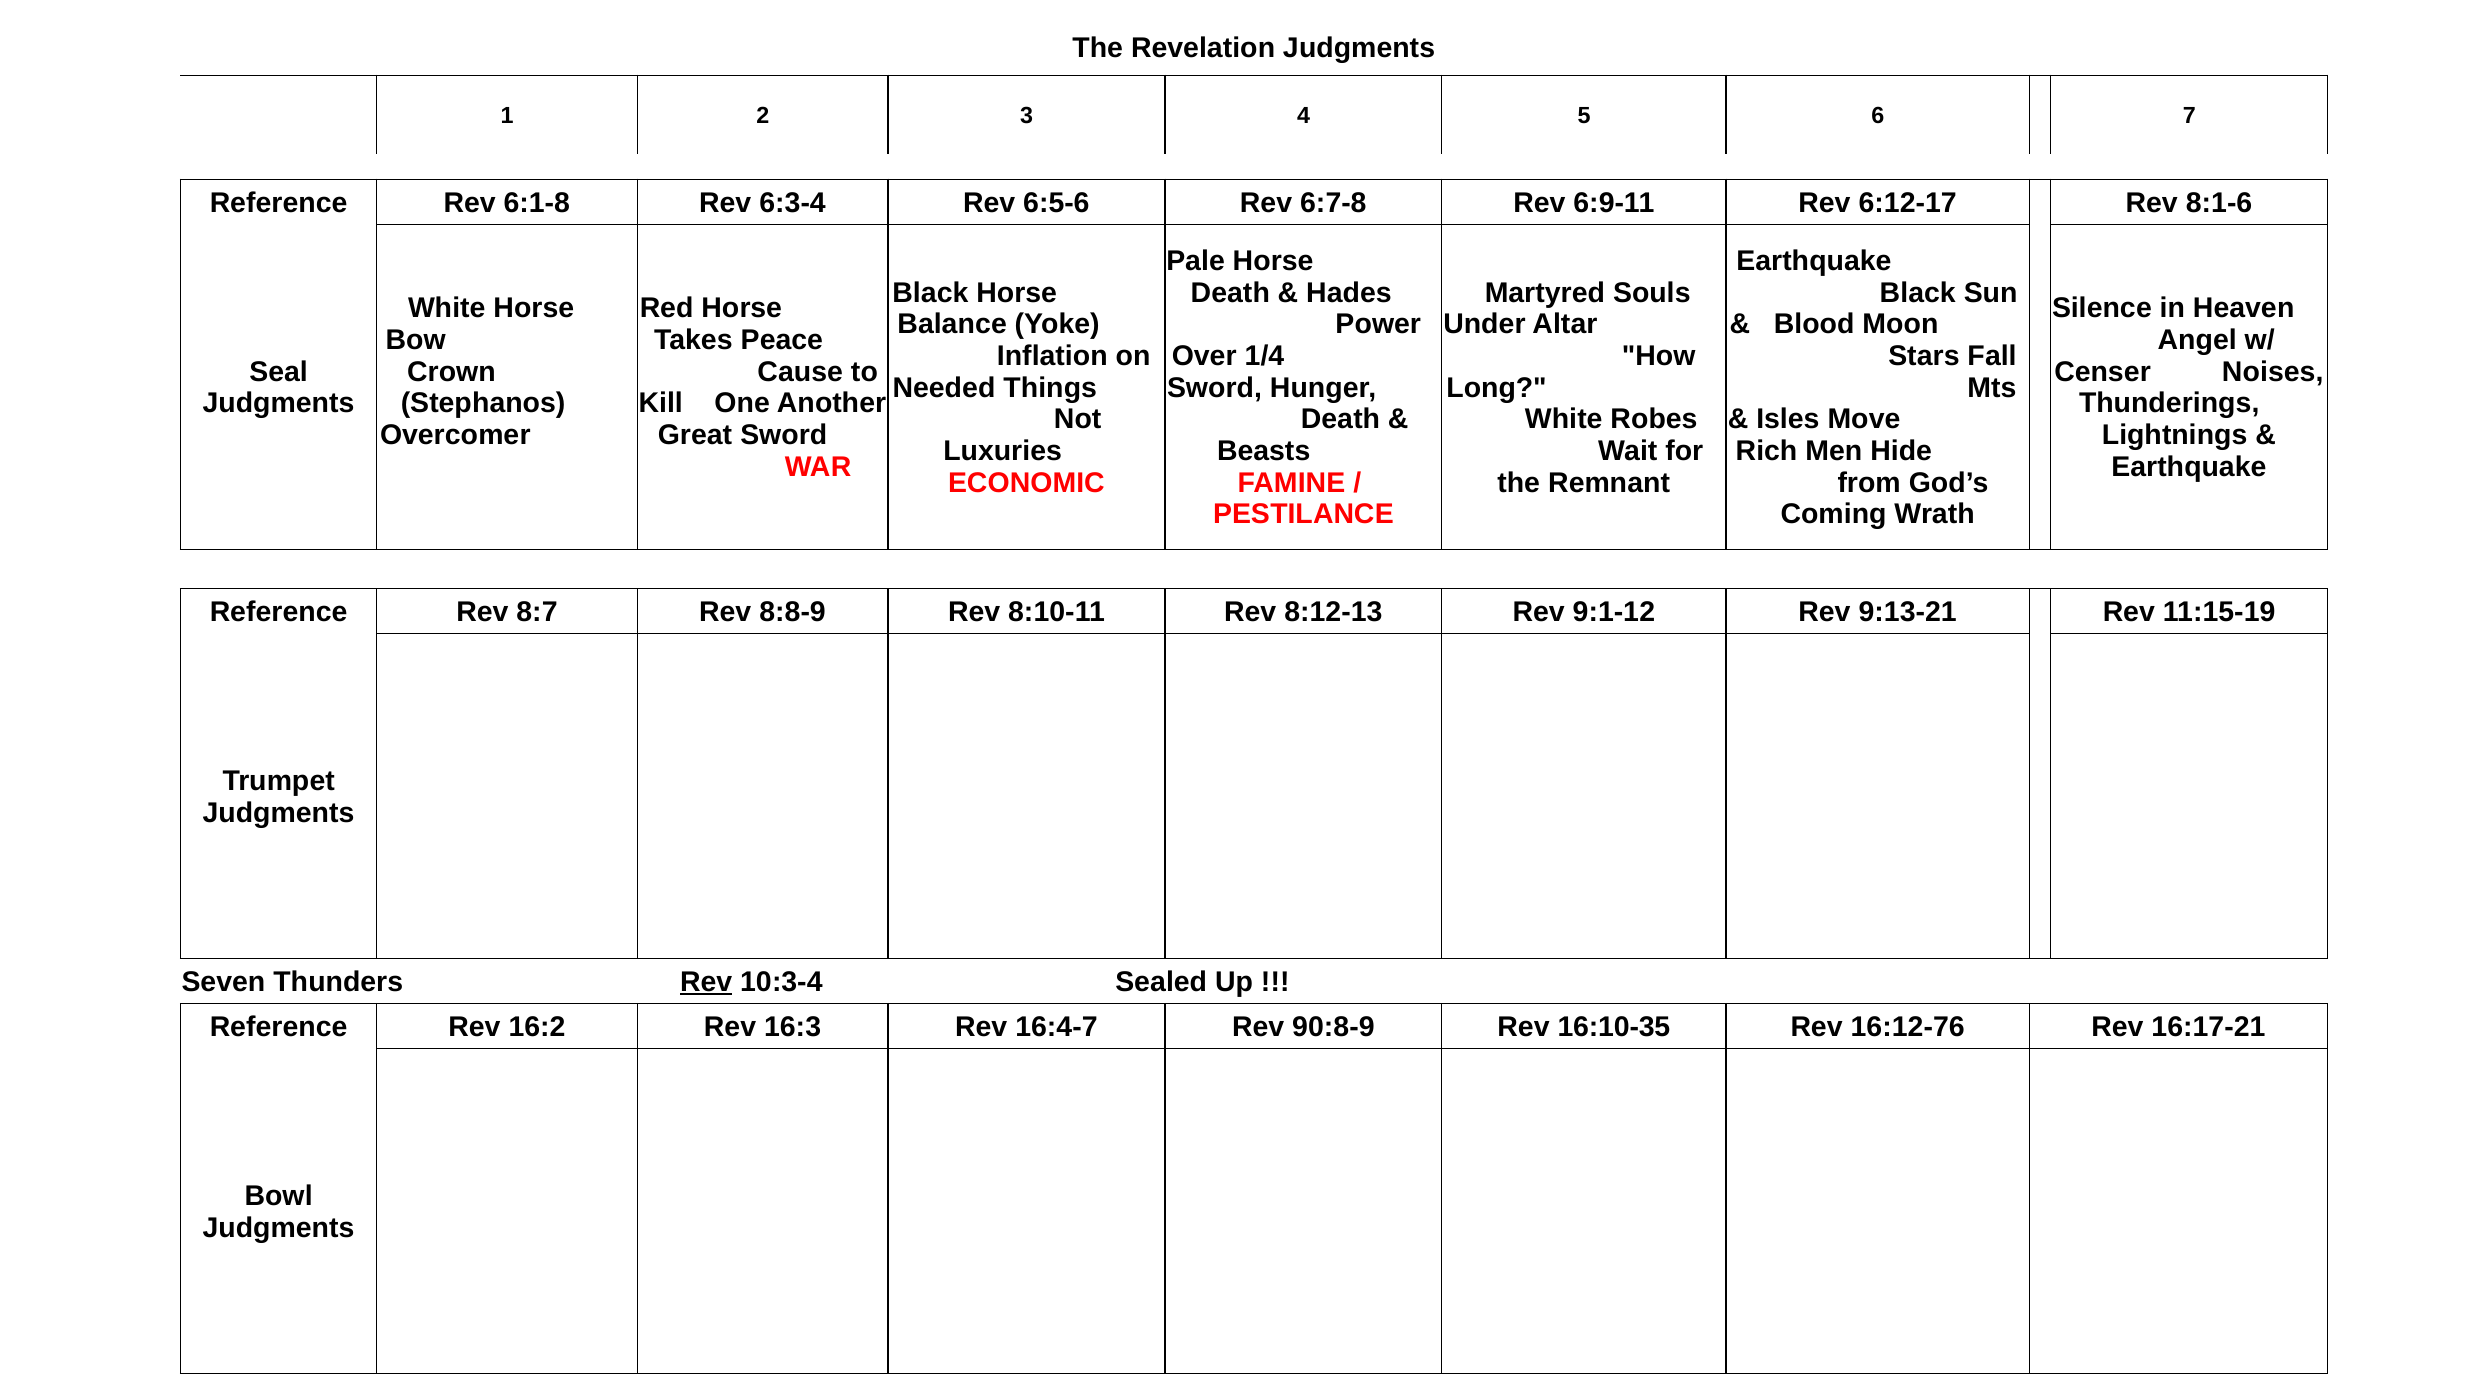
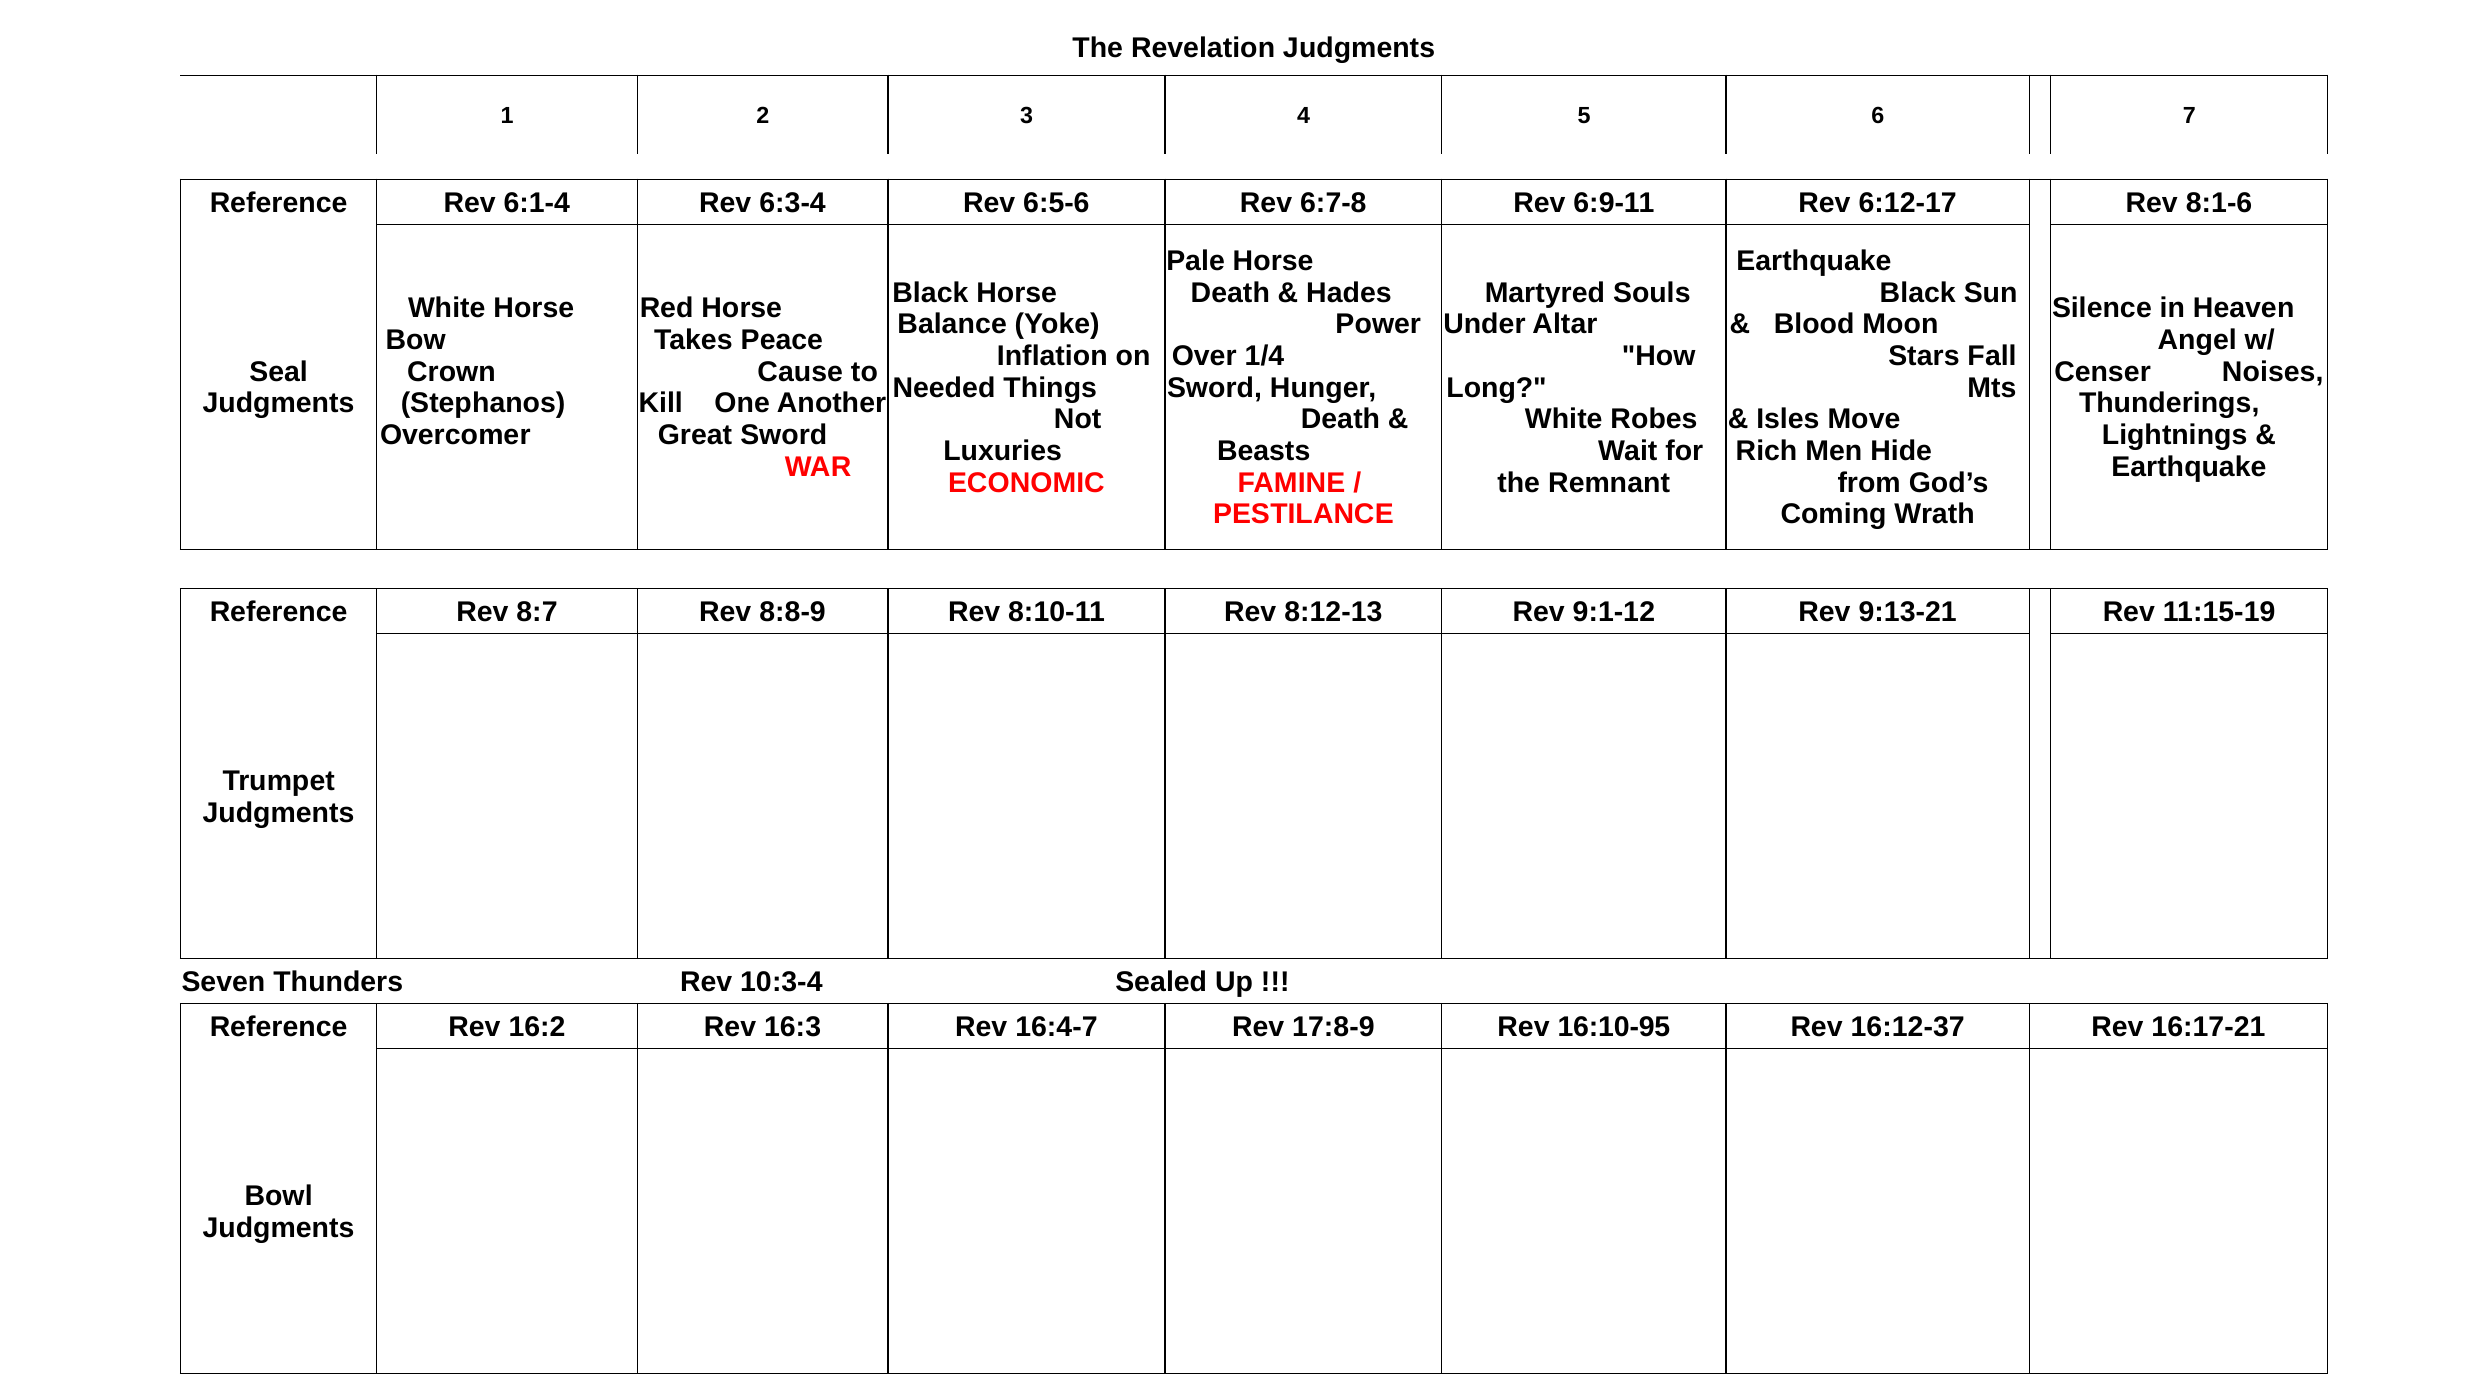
6:1-8: 6:1-8 -> 6:1-4 (537, 203)
Rev underline: present -> none (706, 982)
90:8-9: 90:8-9 -> 17:8-9 (1333, 1027)
16:10-35: 16:10-35 -> 16:10-95 (1614, 1027)
16:12-76: 16:12-76 -> 16:12-37 (1908, 1027)
